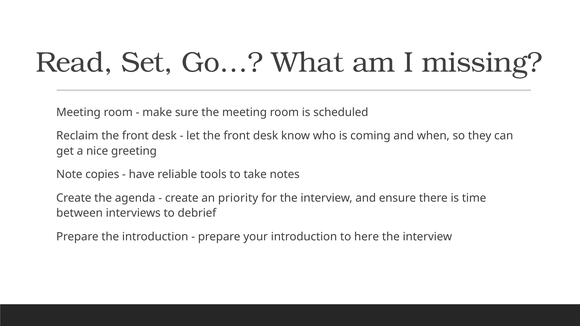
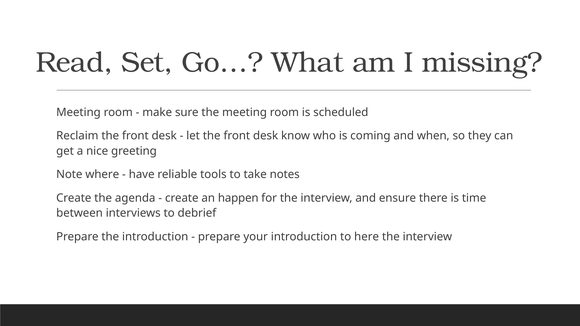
copies: copies -> where (102, 175)
priority: priority -> happen (238, 198)
